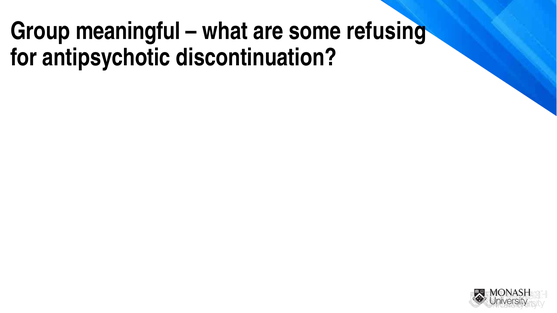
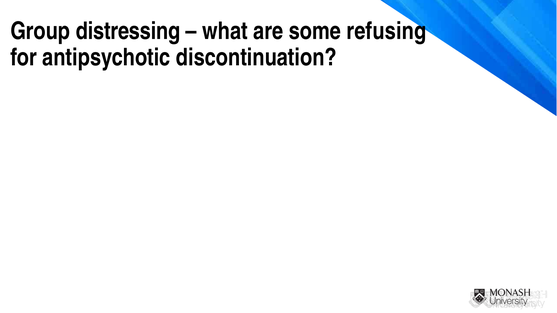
meaningful: meaningful -> distressing (128, 31)
